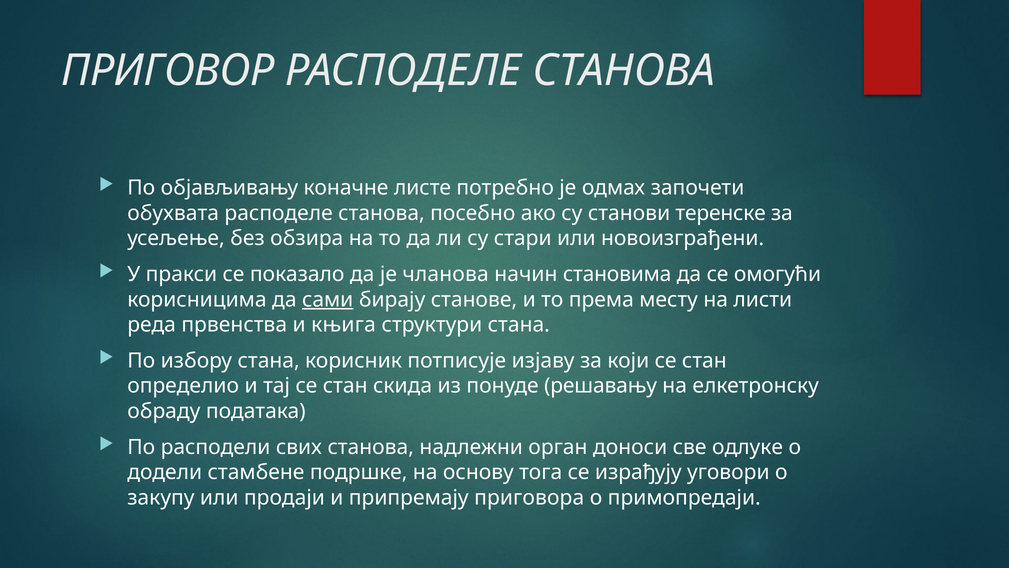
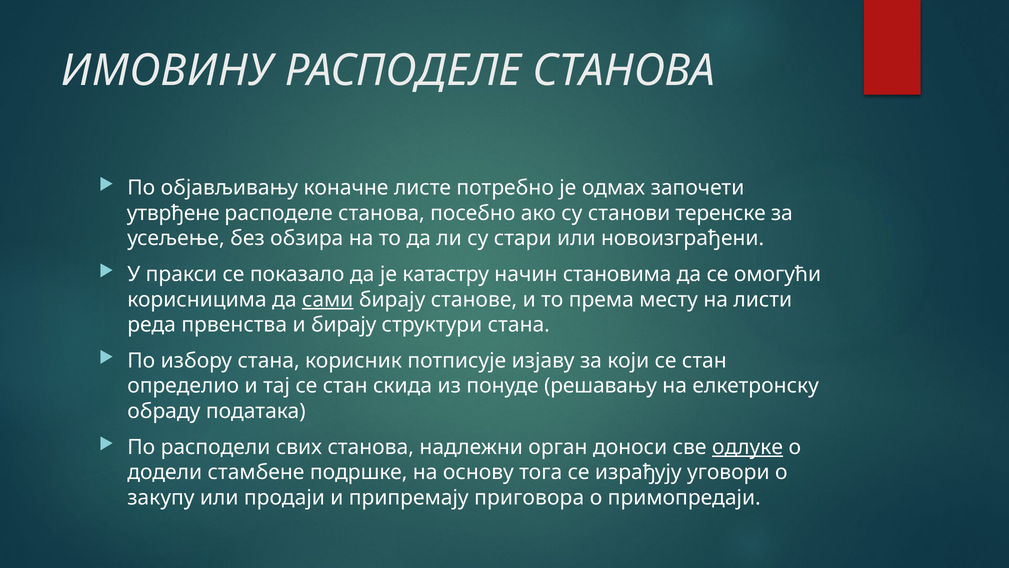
ПРИГОВОР: ПРИГОВОР -> ИМОВИНУ (167, 71)
обухвата: обухвата -> утврђене (173, 213)
чланова: чланова -> катастру (446, 274)
и књига: књига -> бирају (344, 325)
одлуке underline: none -> present (748, 447)
